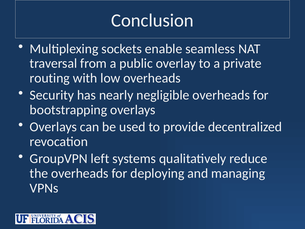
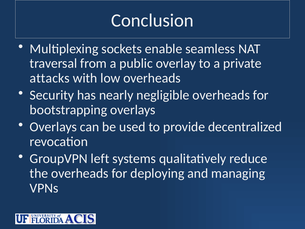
routing: routing -> attacks (50, 78)
